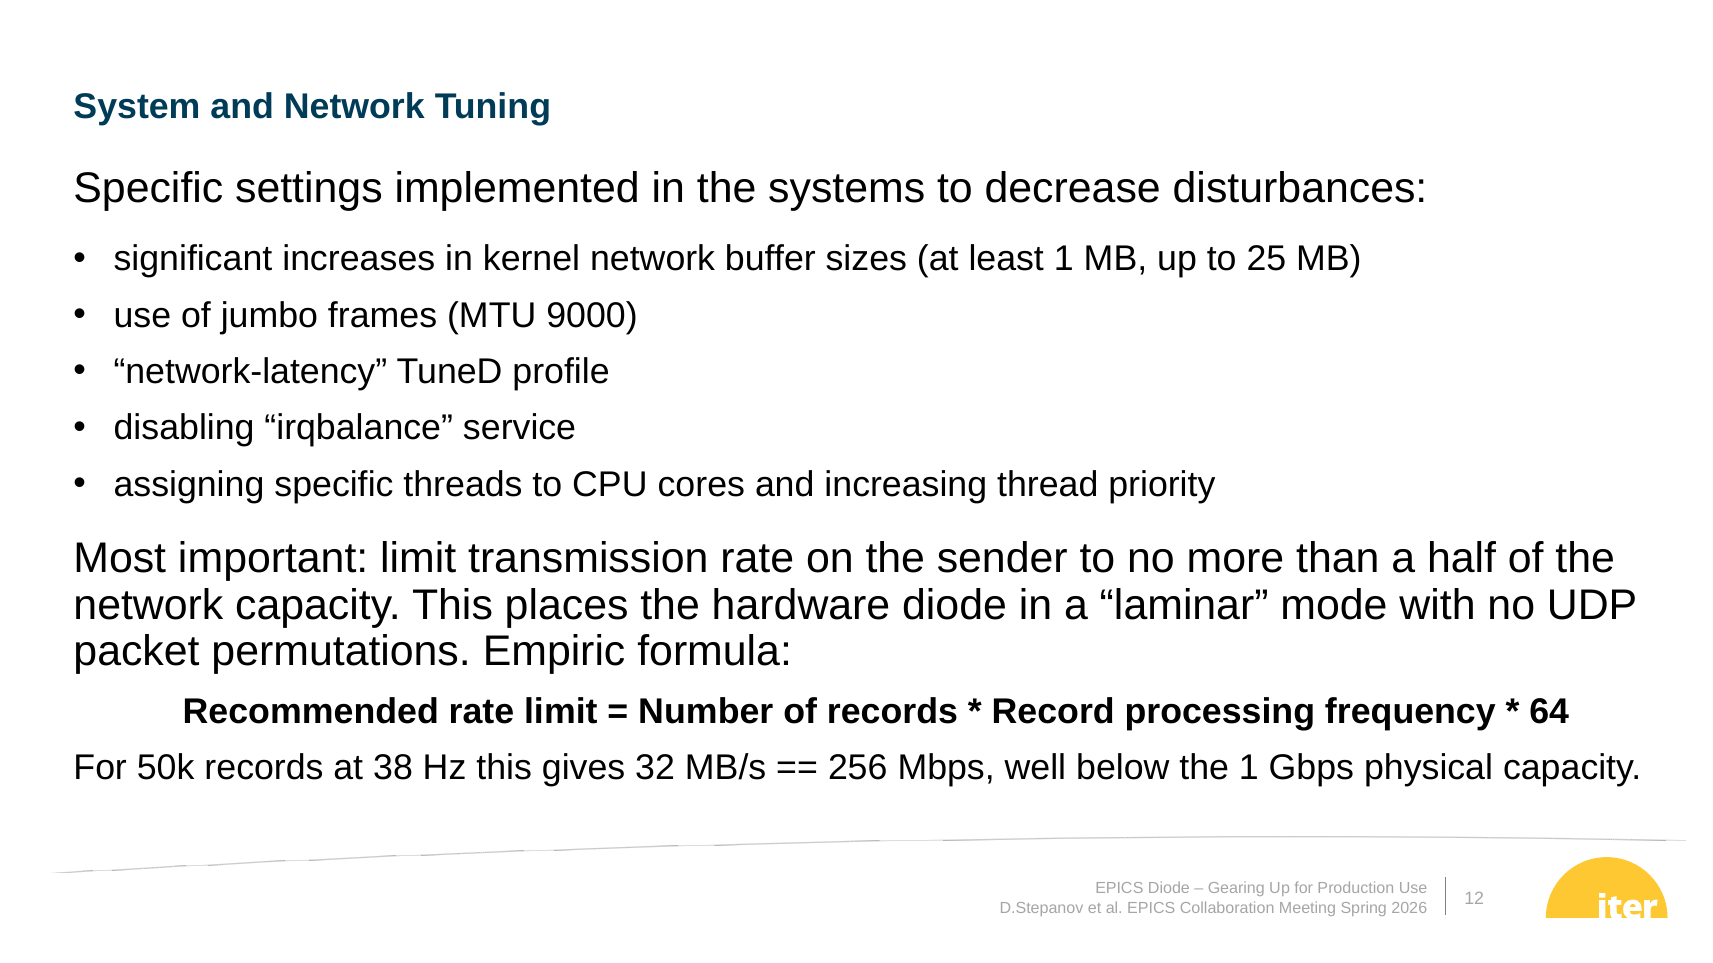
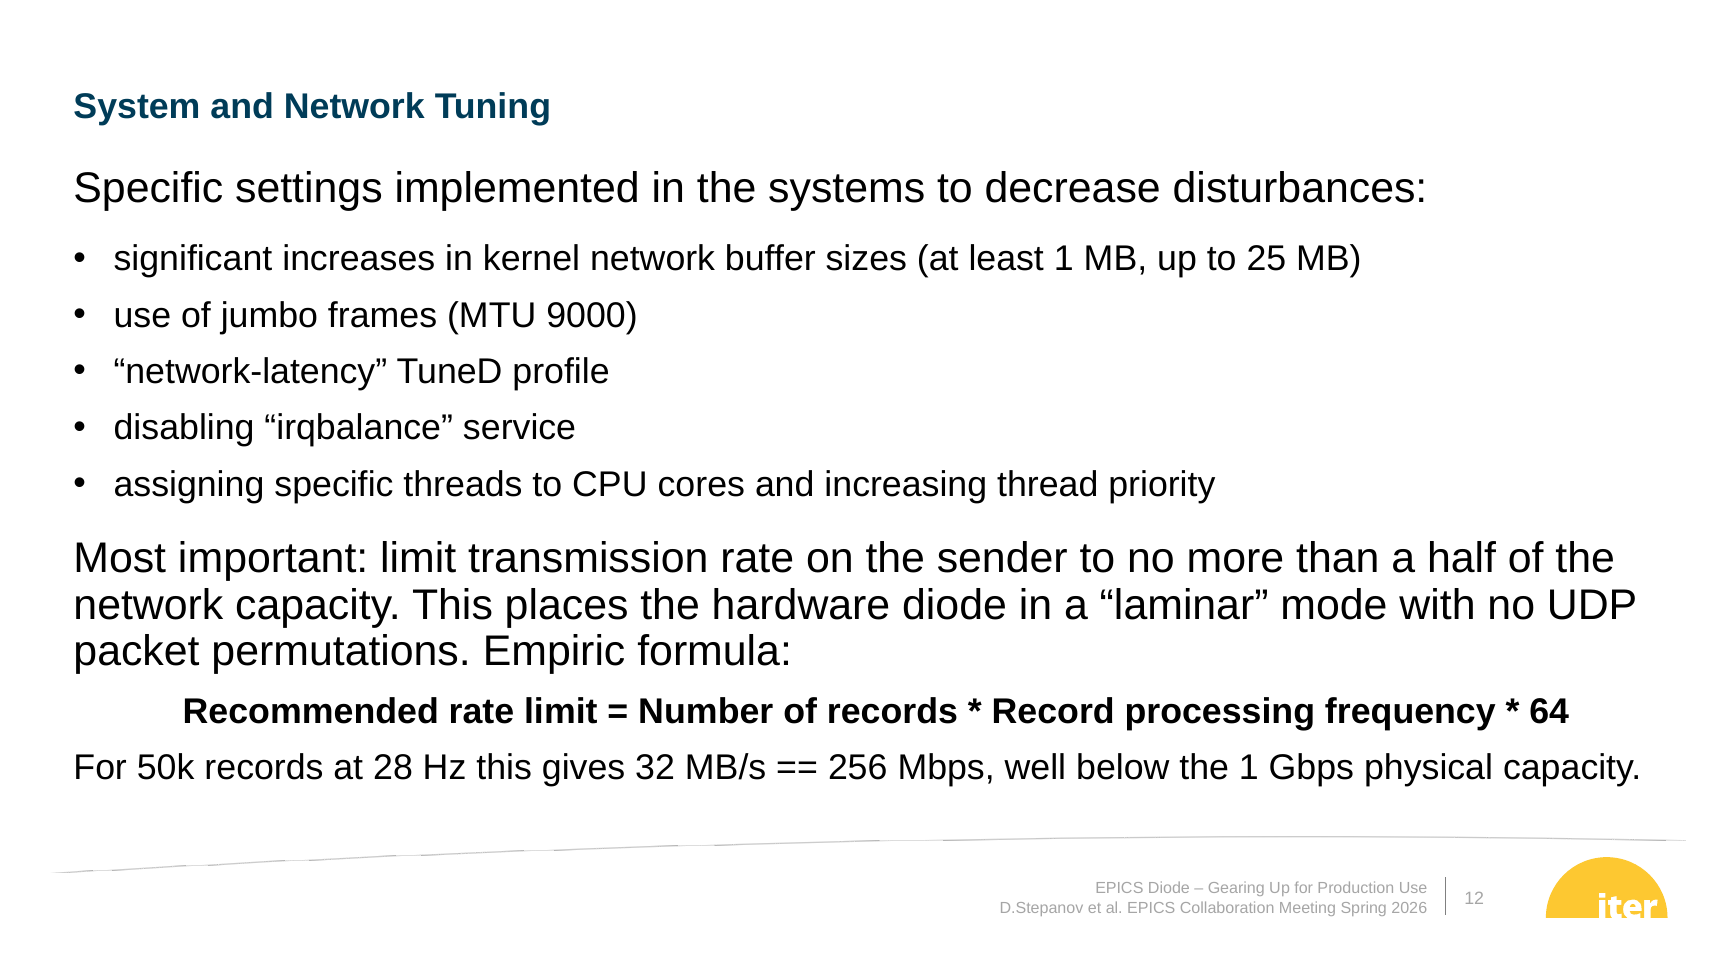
38: 38 -> 28 (393, 768)
